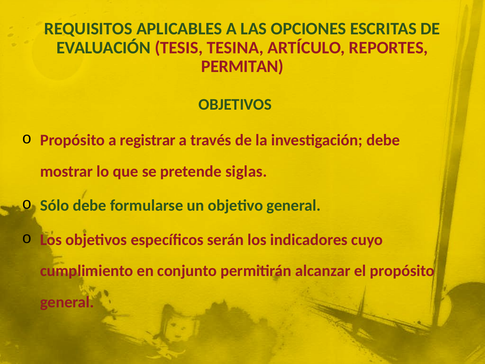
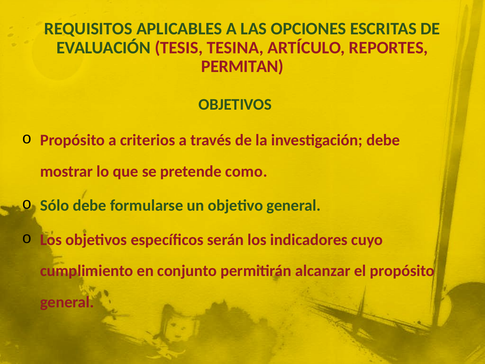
registrar: registrar -> criterios (148, 140)
siglas: siglas -> como (246, 171)
